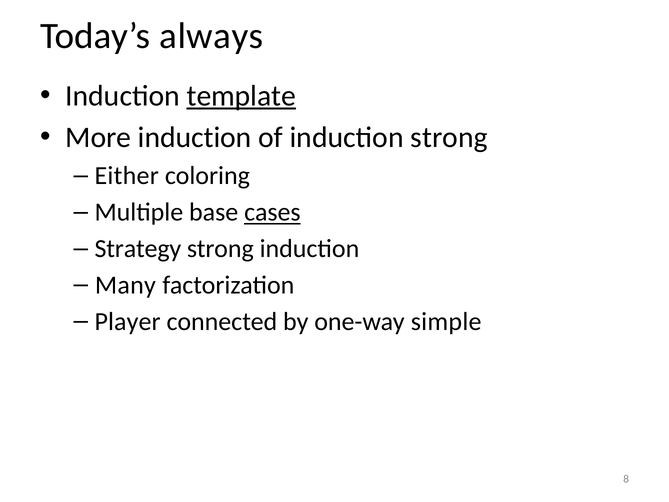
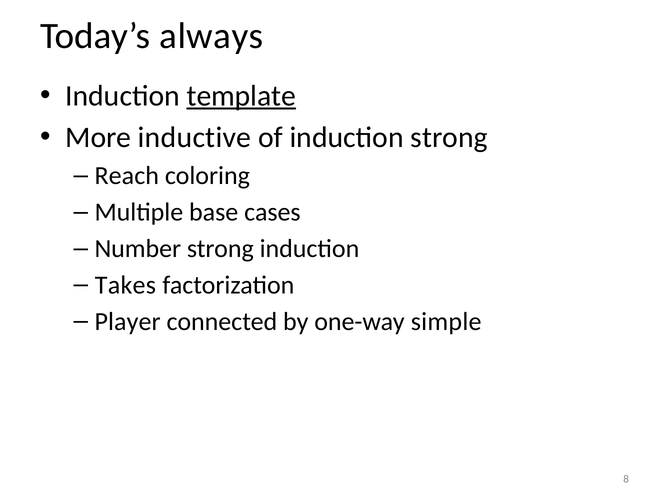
More induction: induction -> inductive (194, 137)
Either: Either -> Reach (127, 176)
cases underline: present -> none (272, 212)
Strategy: Strategy -> Number (138, 249)
Many: Many -> Takes (125, 285)
